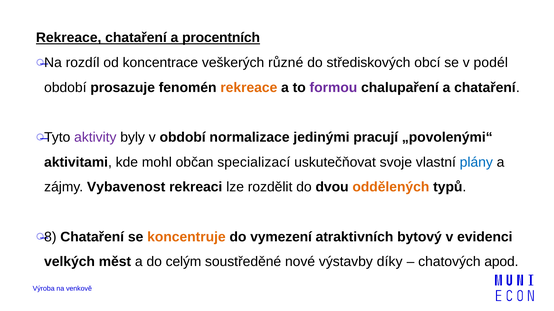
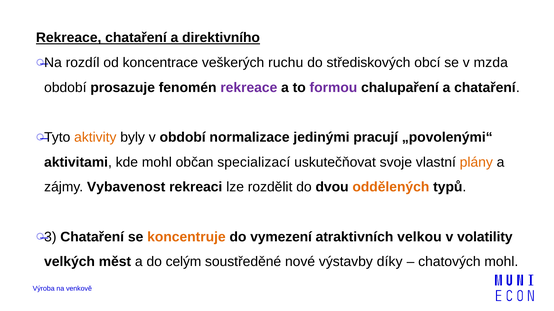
procentních: procentních -> direktivního (221, 38)
různé: různé -> ruchu (286, 63)
podél: podél -> mzda (491, 63)
rekreace colour: orange -> purple (249, 88)
aktivity colour: purple -> orange (95, 138)
plány colour: blue -> orange (476, 162)
8: 8 -> 3 (50, 237)
bytový: bytový -> velkou (419, 237)
evidenci: evidenci -> volatility (485, 237)
chatových apod: apod -> mohl (501, 262)
